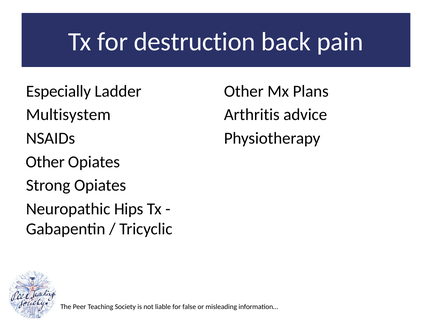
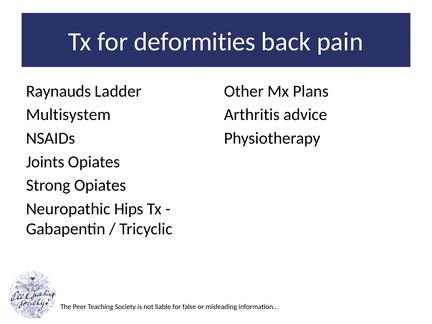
destruction: destruction -> deformities (195, 42)
Especially: Especially -> Raynauds (58, 91)
Other: Other -> Joints (45, 162)
